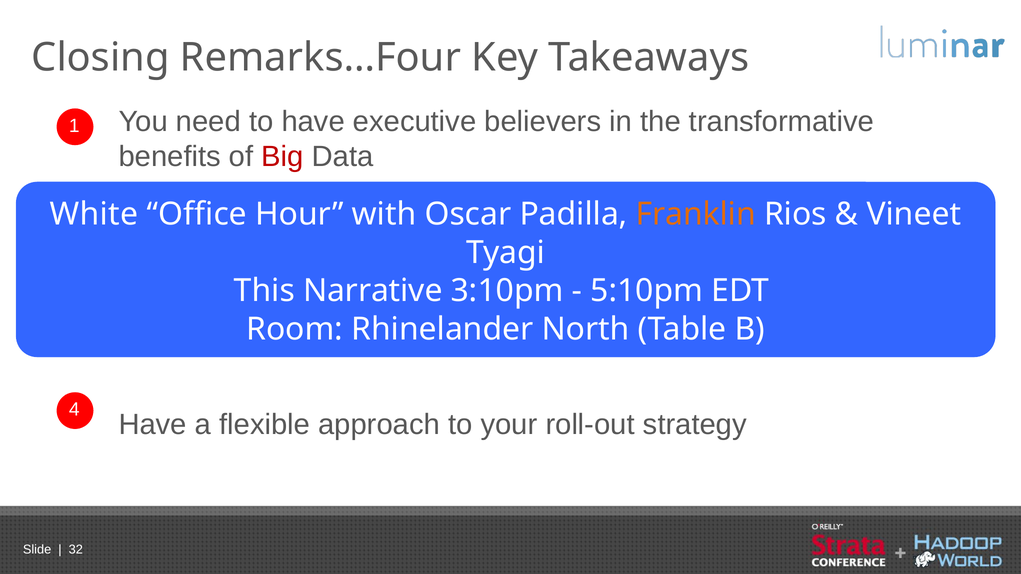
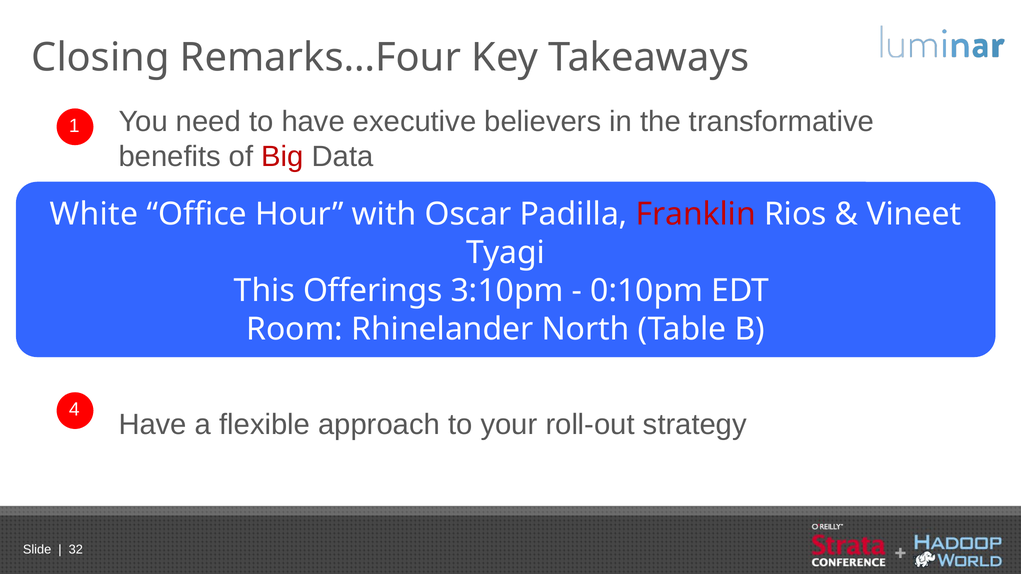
Franklin colour: orange -> red (696, 214)
Narrative: Narrative -> Offerings (373, 291)
5:10pm: 5:10pm -> 0:10pm (647, 291)
